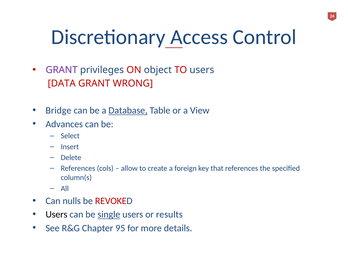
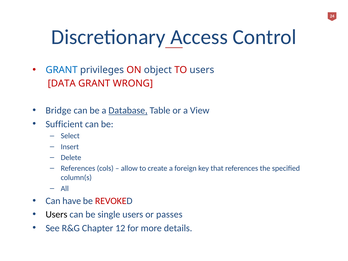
GRANT colour: purple -> blue (62, 70)
Advances: Advances -> Sufficient (64, 124)
nulls: nulls -> have (72, 201)
single underline: present -> none (109, 215)
results: results -> passes (169, 215)
95: 95 -> 12 (120, 228)
